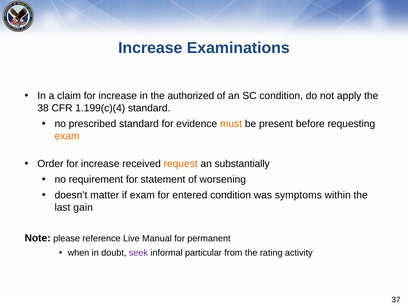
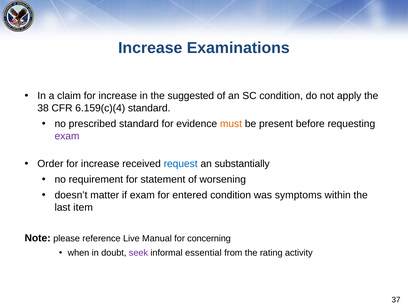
authorized: authorized -> suggested (191, 96)
1.199(c)(4: 1.199(c)(4 -> 6.159(c)(4 (100, 108)
exam colour: orange -> purple (67, 136)
request colour: orange -> blue (181, 164)
gain: gain -> item (83, 207)
permanent: permanent -> concerning (209, 238)
particular: particular -> essential (203, 253)
